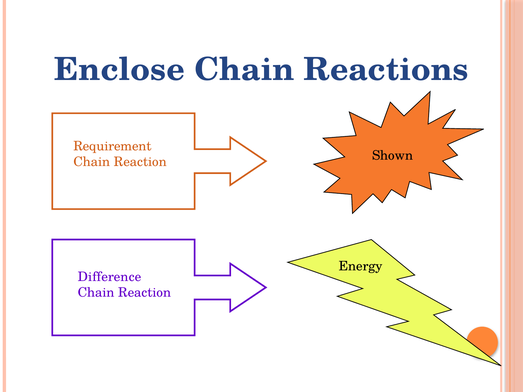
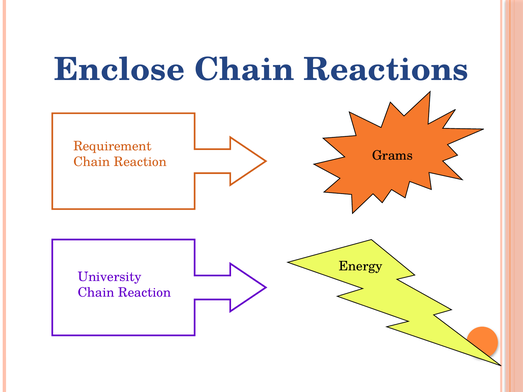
Shown: Shown -> Grams (393, 155)
Difference: Difference -> University (110, 277)
